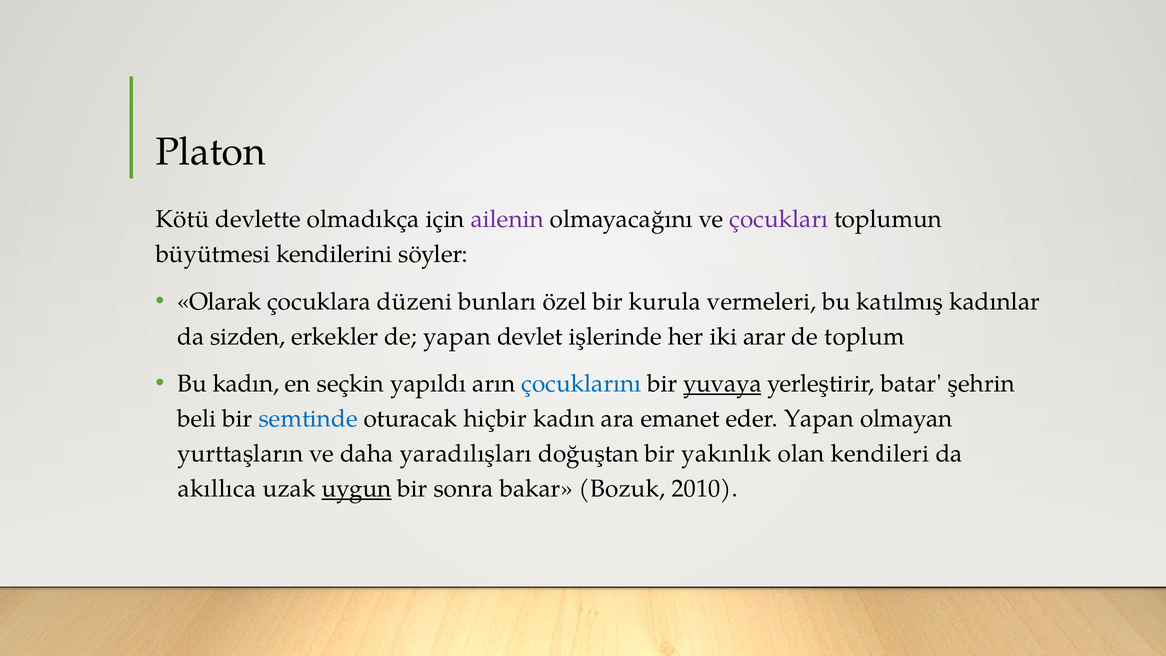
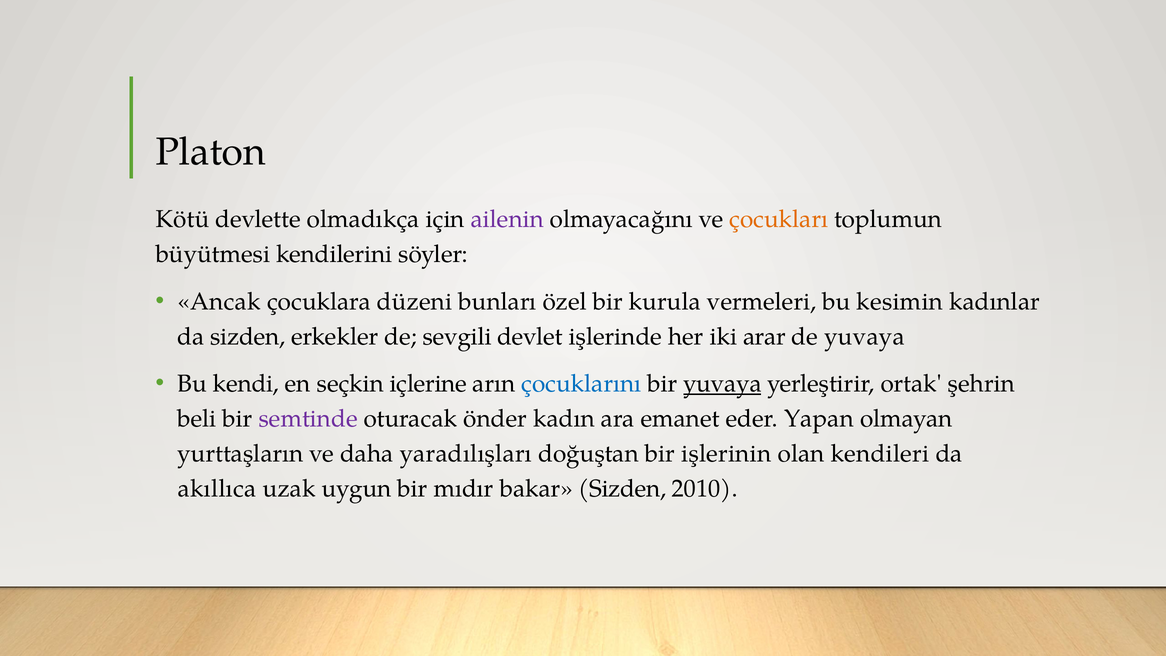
çocukları colour: purple -> orange (779, 219)
Olarak: Olarak -> Ancak (219, 301)
katılmış: katılmış -> kesimin (900, 301)
de yapan: yapan -> sevgili (457, 336)
de toplum: toplum -> yuvaya (864, 336)
Bu kadın: kadın -> kendi (246, 384)
yapıldı: yapıldı -> içlerine (428, 384)
batar: batar -> ortak (911, 384)
semtinde colour: blue -> purple (308, 419)
hiçbir: hiçbir -> önder (495, 419)
yakınlık: yakınlık -> işlerinin (726, 454)
uygun underline: present -> none (357, 489)
sonra: sonra -> mıdır (464, 489)
bakar Bozuk: Bozuk -> Sizden (622, 489)
